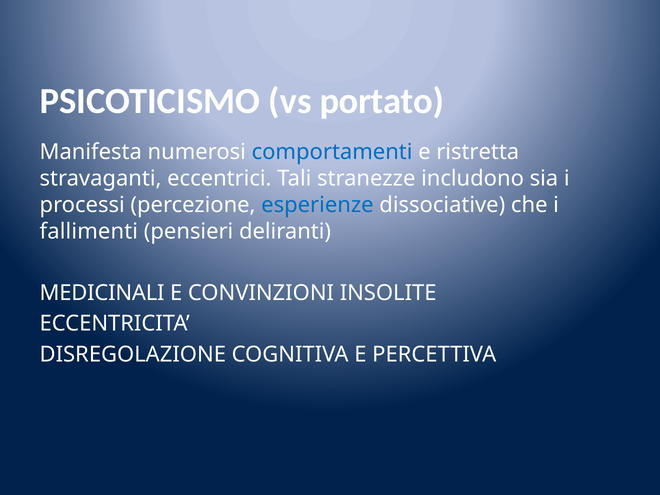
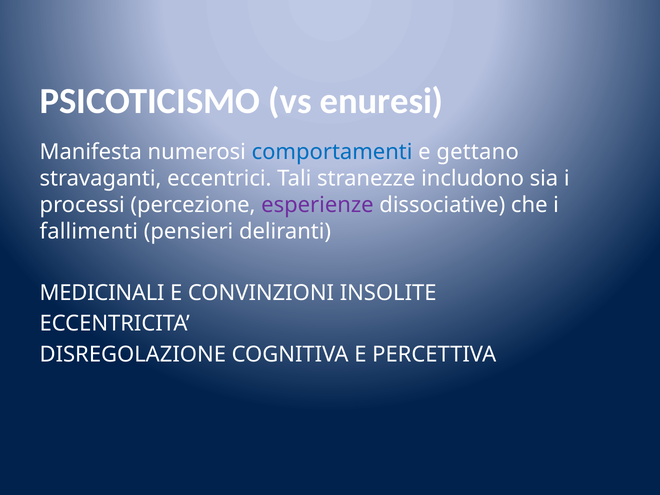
portato: portato -> enuresi (382, 101)
ristretta: ristretta -> gettano (478, 152)
esperienze colour: blue -> purple (317, 205)
